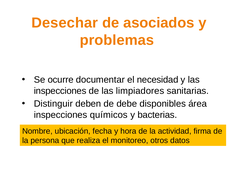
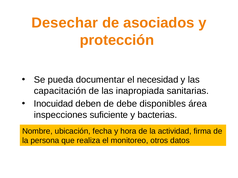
problemas: problemas -> protección (117, 40)
ocurre: ocurre -> pueda (61, 80)
inspecciones: inspecciones -> capacitación (60, 91)
limpiadores: limpiadores -> inapropiada (140, 91)
Distinguir: Distinguir -> Inocuidad (53, 104)
químicos: químicos -> suficiente (109, 115)
